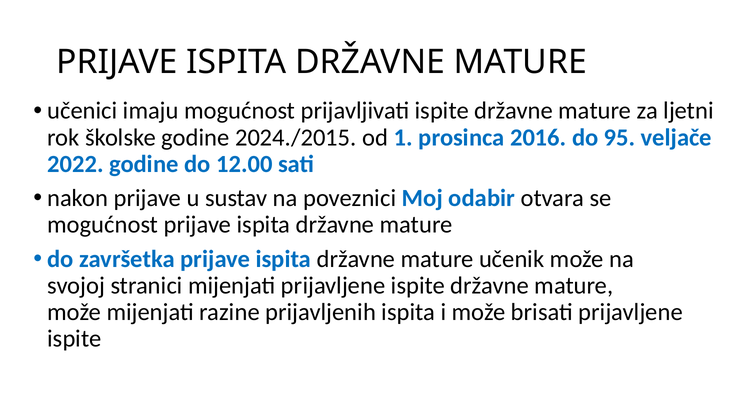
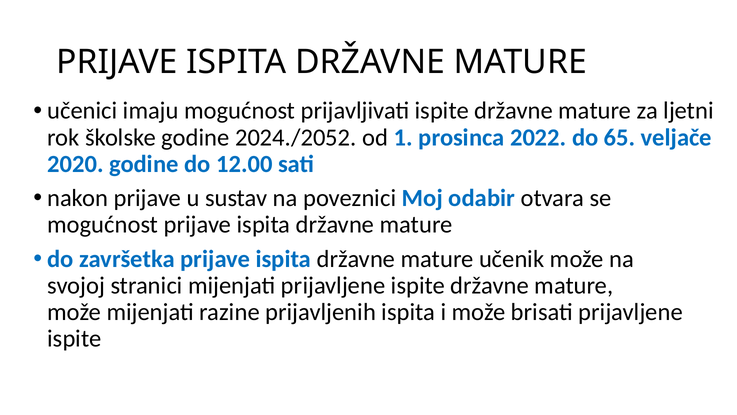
2024./2015: 2024./2015 -> 2024./2052 (296, 137)
2016: 2016 -> 2022 (538, 137)
95: 95 -> 65 (620, 137)
2022: 2022 -> 2020 (75, 164)
